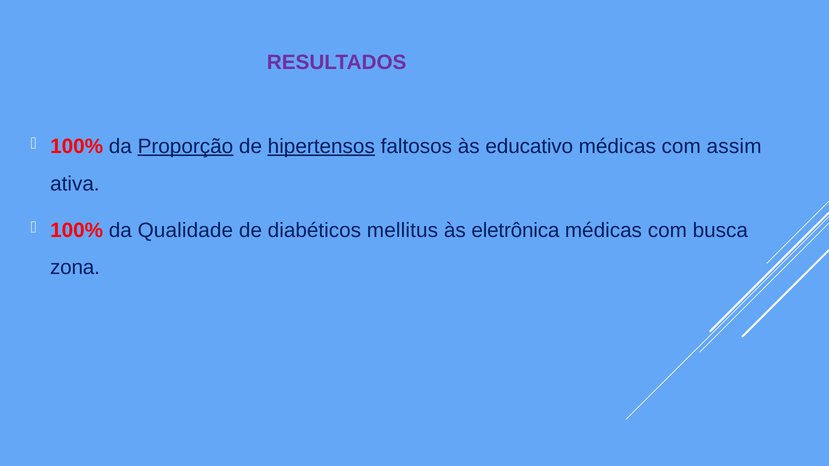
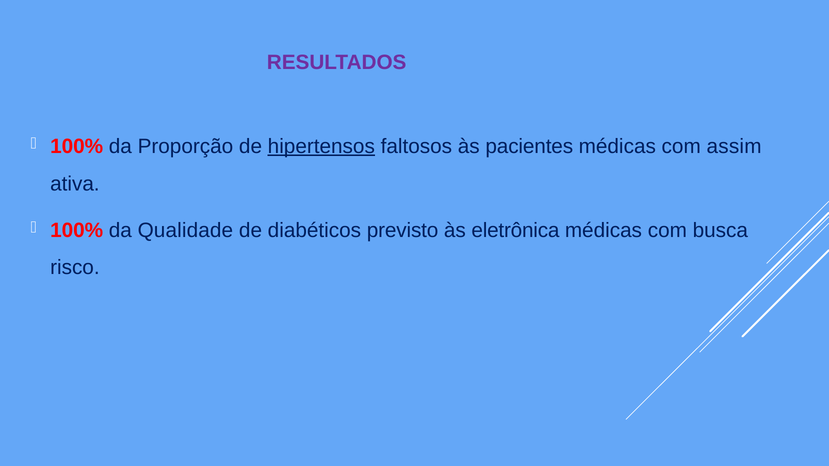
Proporção underline: present -> none (185, 147)
educativo: educativo -> pacientes (529, 147)
mellitus: mellitus -> previsto (403, 230)
zona: zona -> risco (75, 268)
